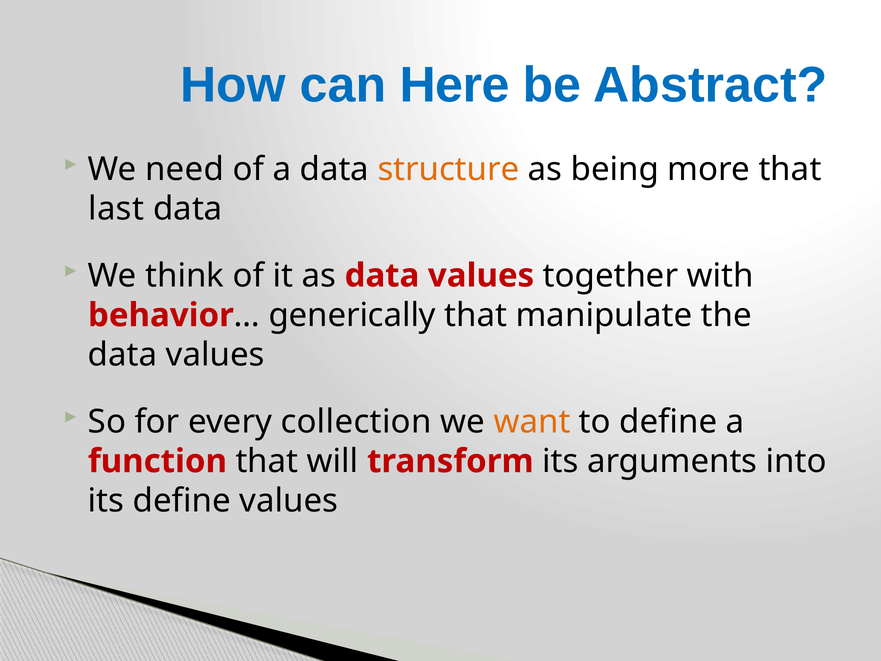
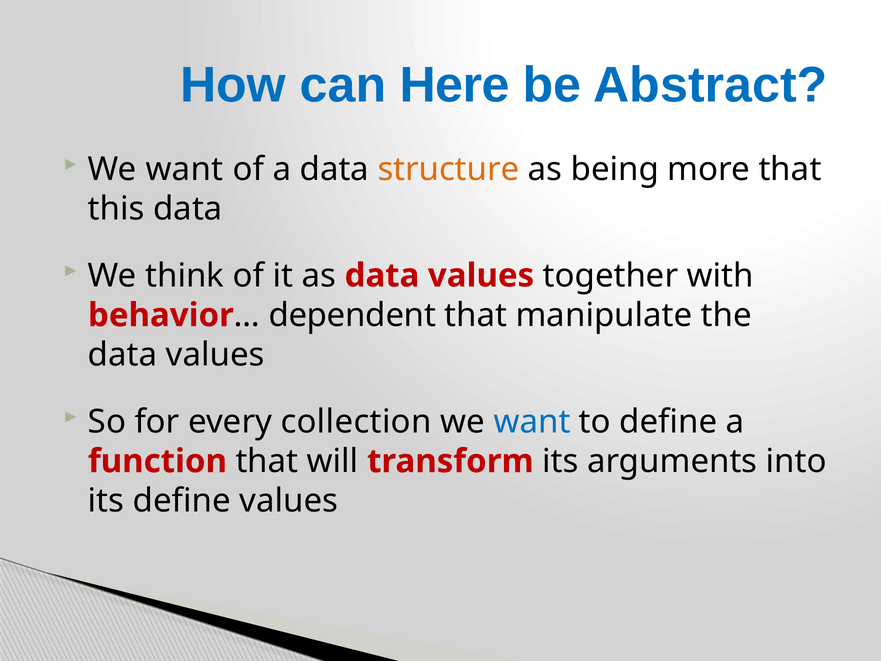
need: need -> want (184, 169)
last: last -> this (116, 209)
generically: generically -> dependent (352, 315)
want colour: orange -> blue (532, 421)
